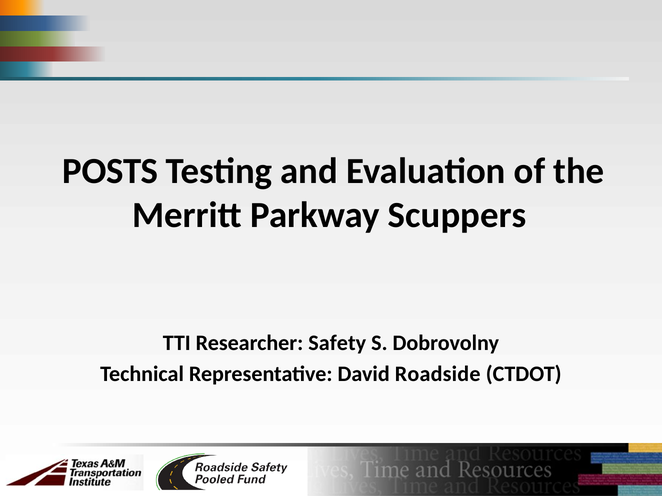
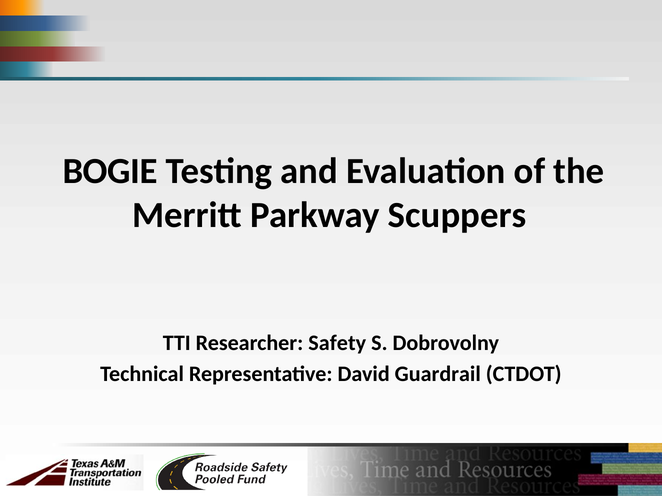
POSTS: POSTS -> BOGIE (110, 171)
Roadside: Roadside -> Guardrail (438, 374)
